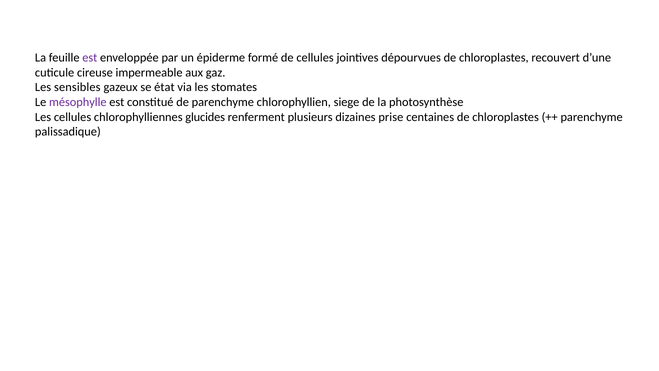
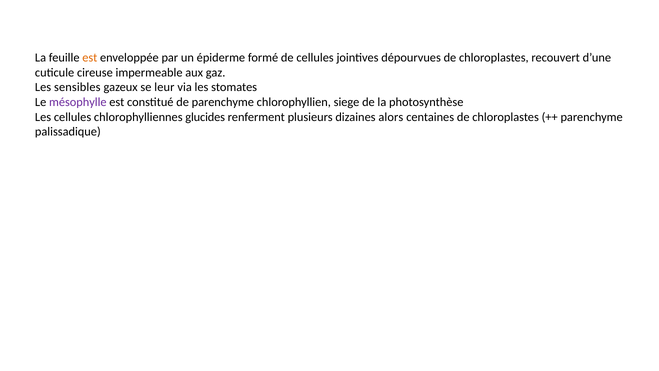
est colour: purple -> orange (90, 58)
état: état -> leur (164, 87)
prise: prise -> alors (391, 117)
